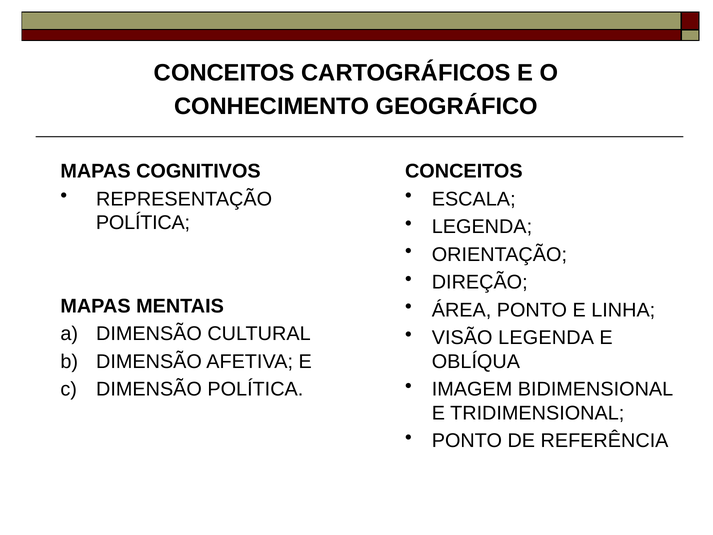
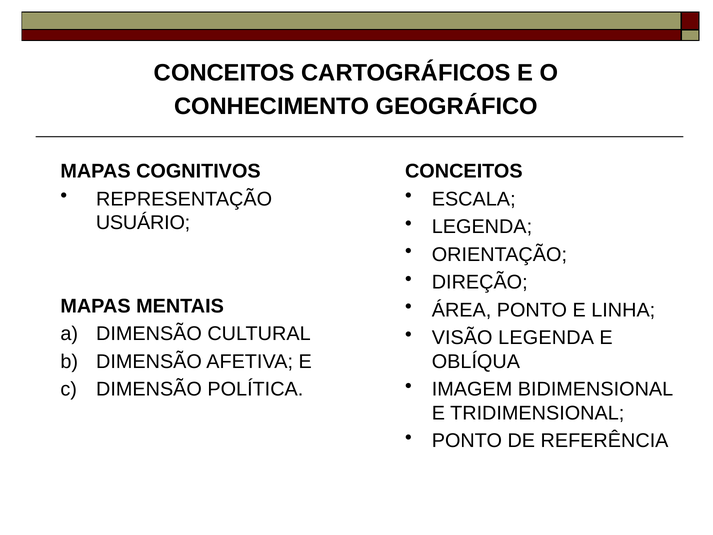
POLÍTICA: POLÍTICA -> USUÁRIO (143, 223)
